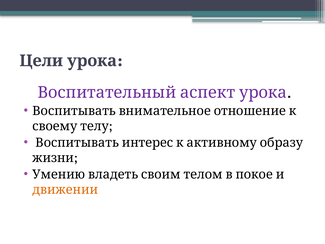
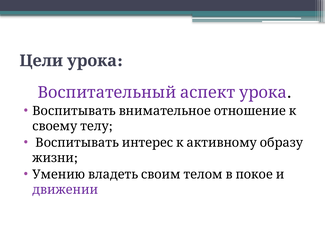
движении colour: orange -> purple (65, 189)
